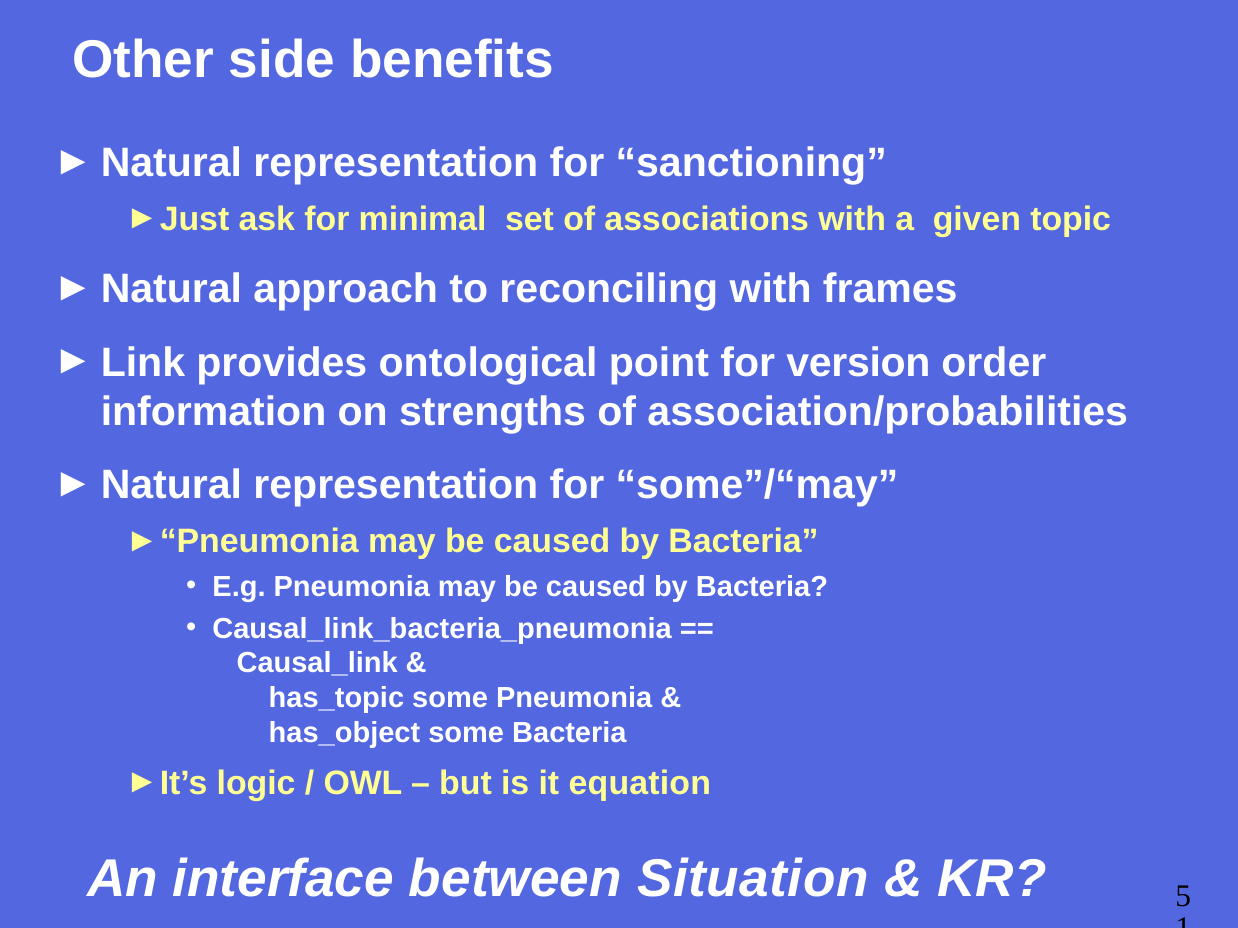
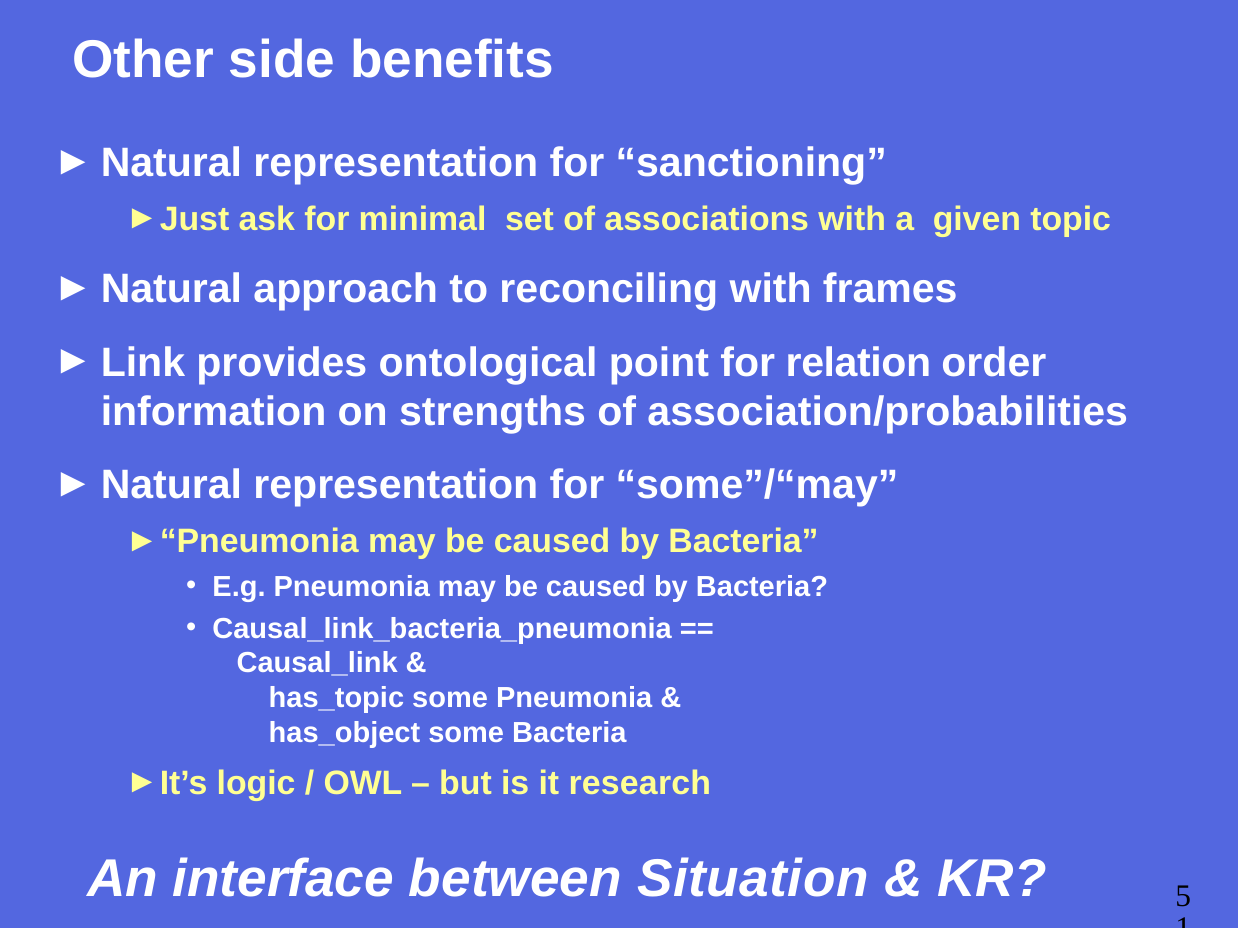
version: version -> relation (858, 363)
equation: equation -> research (640, 783)
